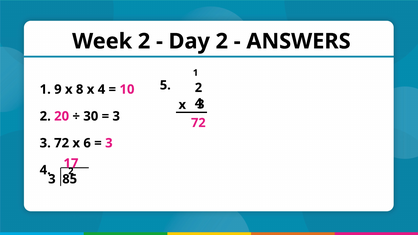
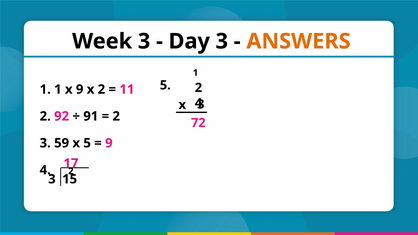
Week 2: 2 -> 3 (144, 41)
Day 2: 2 -> 3 (222, 41)
ANSWERS colour: black -> orange (299, 41)
1 9: 9 -> 1 (58, 89)
x 8: 8 -> 9 (80, 89)
4: 4 -> 2 (101, 89)
10: 10 -> 11 (127, 89)
20: 20 -> 92 (62, 116)
30: 30 -> 91 (91, 116)
3: 3 -> 2 (116, 116)
3 72: 72 -> 59 (62, 143)
x 6: 6 -> 5 (87, 143)
3: 3 -> 9 (109, 143)
85: 85 -> 15 (70, 179)
